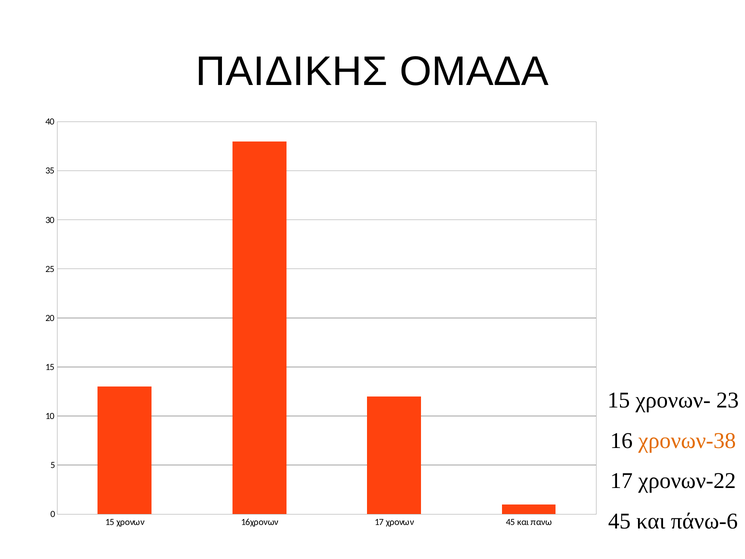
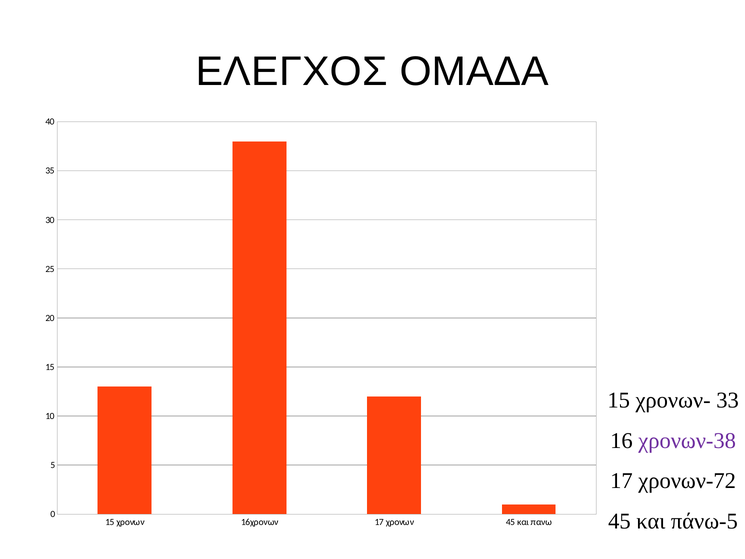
ΠΑΙΔΙΚΗΣ: ΠΑΙΔΙΚΗΣ -> ΕΛΕΓΧΟΣ (292, 72)
23: 23 -> 33 (728, 400)
χρονων-38 colour: orange -> purple (687, 440)
χρονων-22: χρονων-22 -> χρονων-72 (687, 481)
πάνω-6: πάνω-6 -> πάνω-5 (704, 521)
